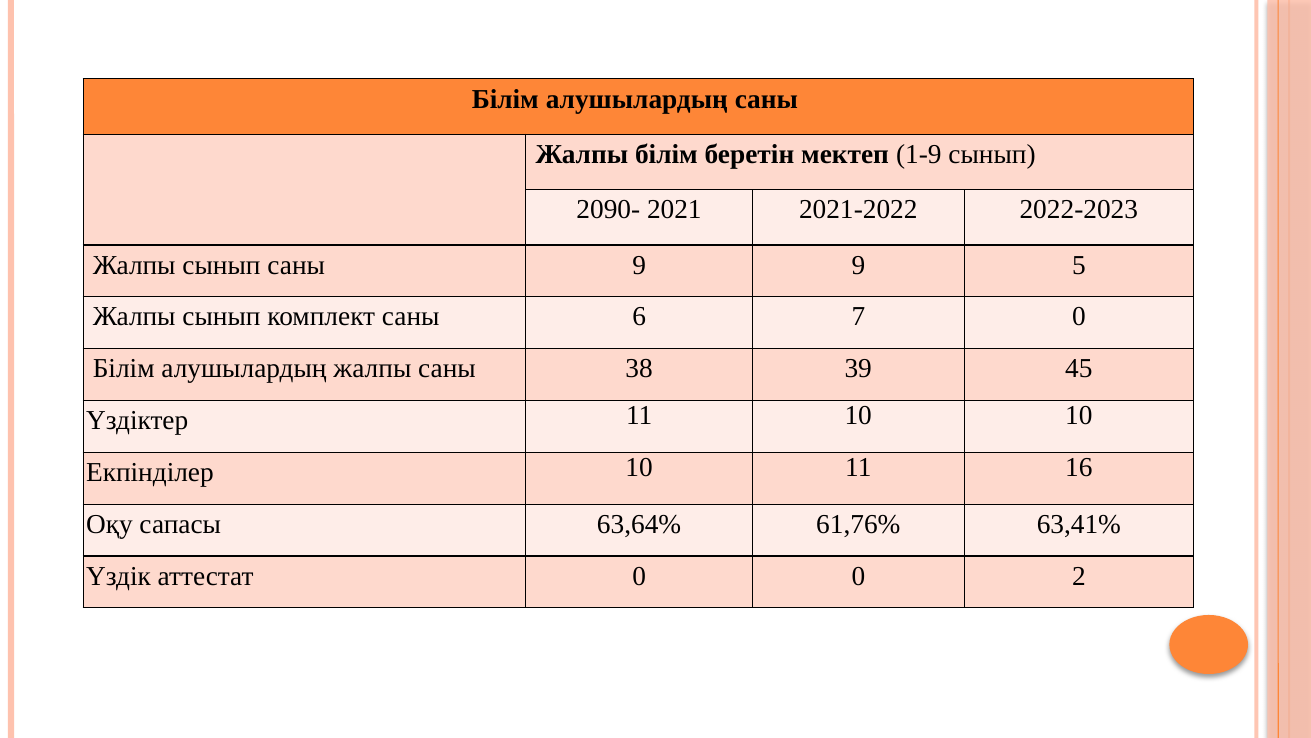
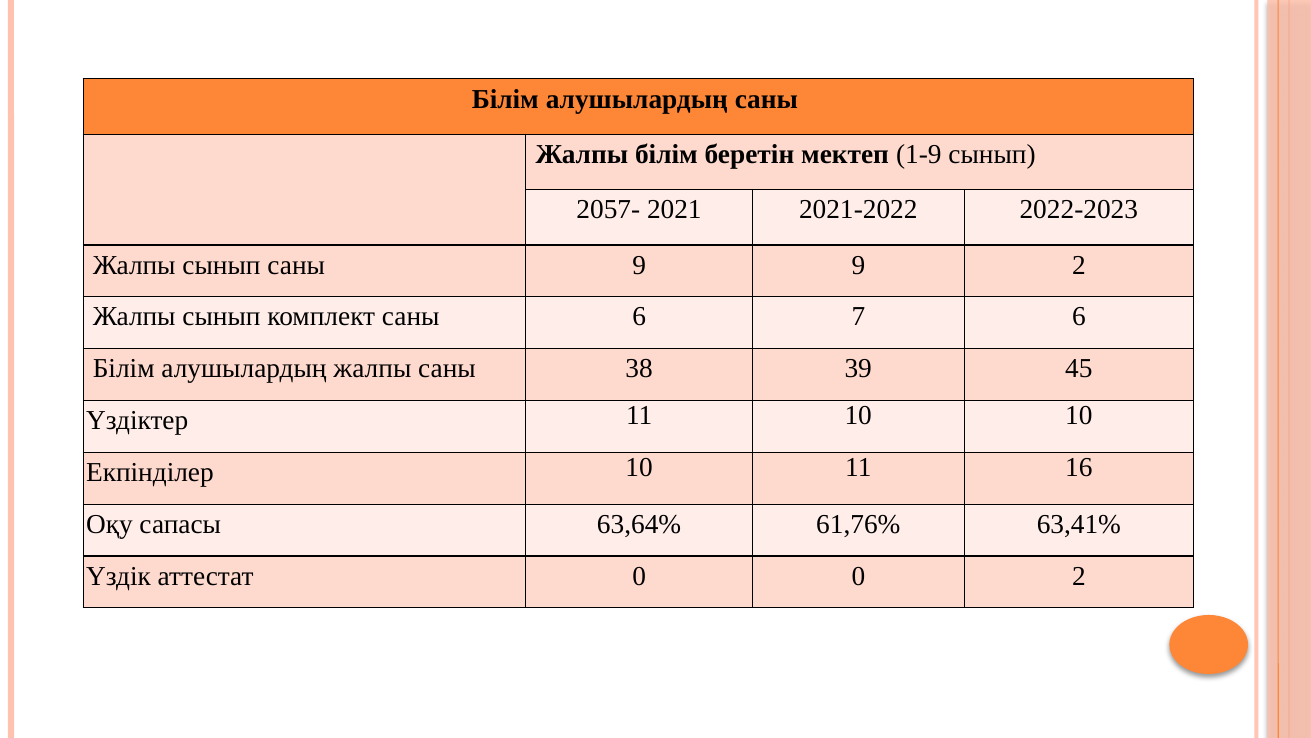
2090-: 2090- -> 2057- (608, 210)
9 5: 5 -> 2 (1079, 265)
7 0: 0 -> 6 (1079, 317)
